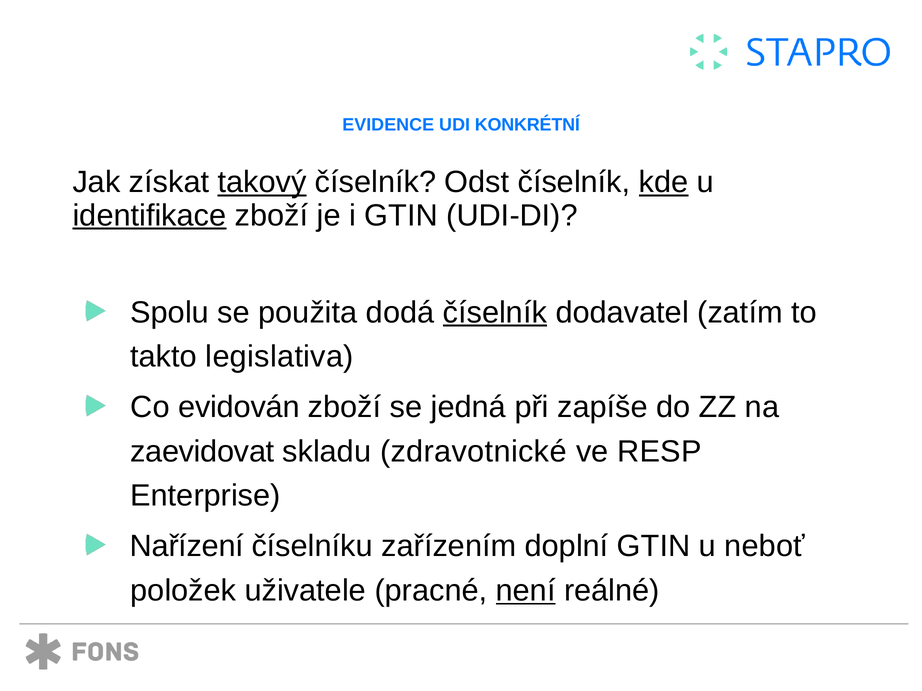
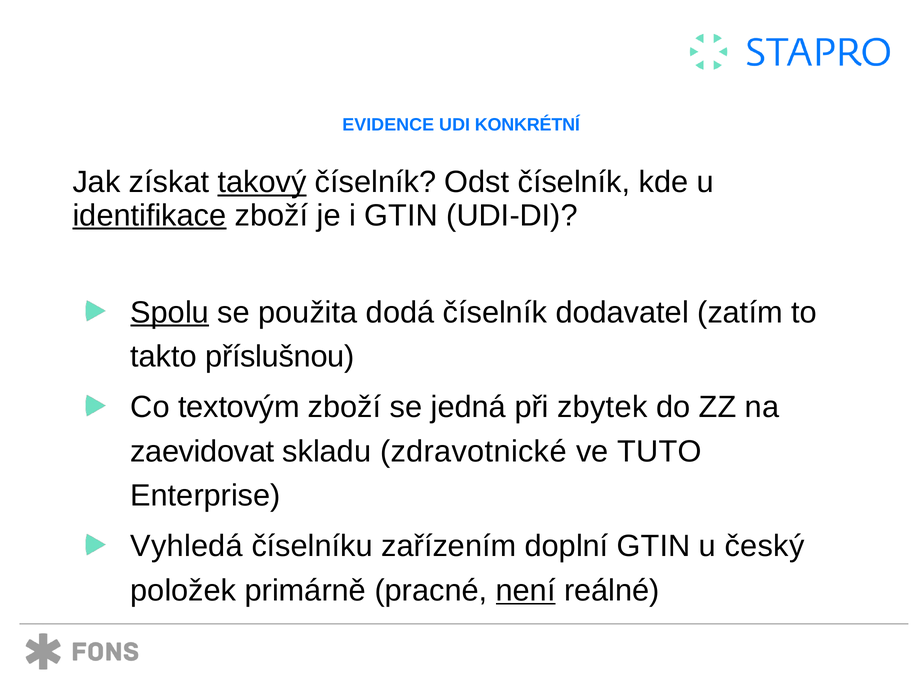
kde underline: present -> none (664, 182)
Spolu underline: none -> present (170, 313)
číselník underline: present -> none (495, 313)
legislativa: legislativa -> příslušnou (280, 357)
evidován: evidován -> textovým (239, 408)
zapíše: zapíše -> zbytek (602, 408)
RESP: RESP -> TUTO (659, 452)
Nařízení: Nařízení -> Vyhledá (187, 547)
neboť: neboť -> český (764, 547)
uživatele: uživatele -> primárně (305, 591)
